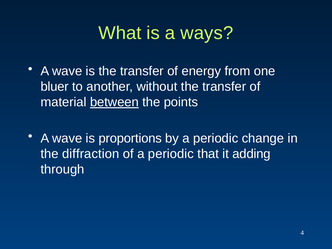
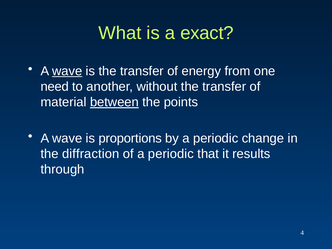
ways: ways -> exact (207, 33)
wave underline: none -> present (67, 71)
bluer: bluer -> need (55, 87)
adding: adding -> results (251, 154)
